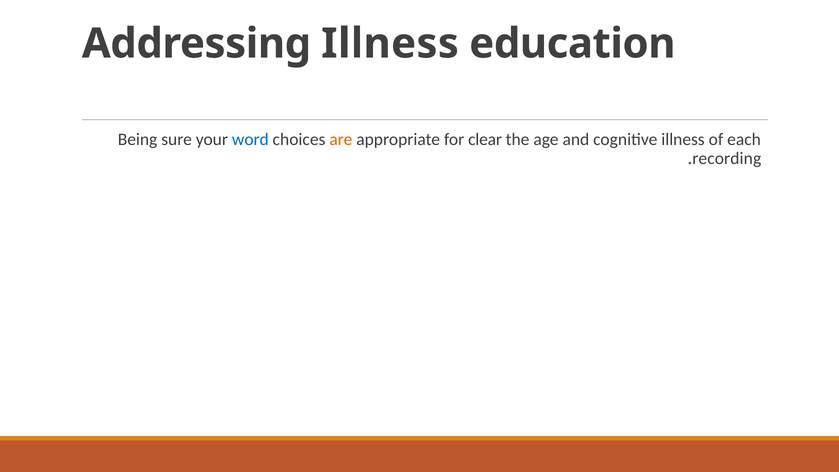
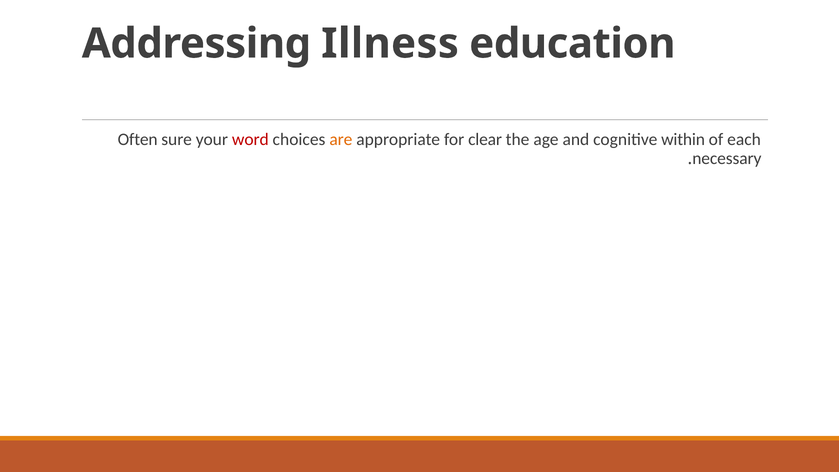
Being: Being -> Often (138, 139)
word colour: blue -> red (250, 139)
cognitive illness: illness -> within (683, 139)
recording: recording -> necessary (727, 158)
